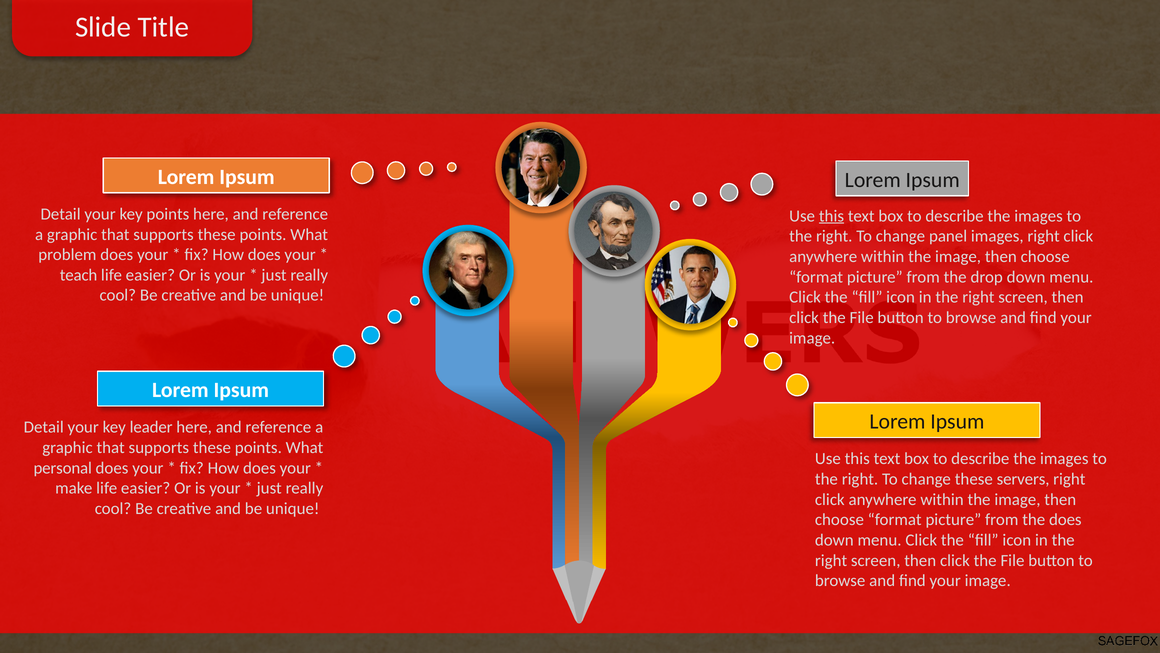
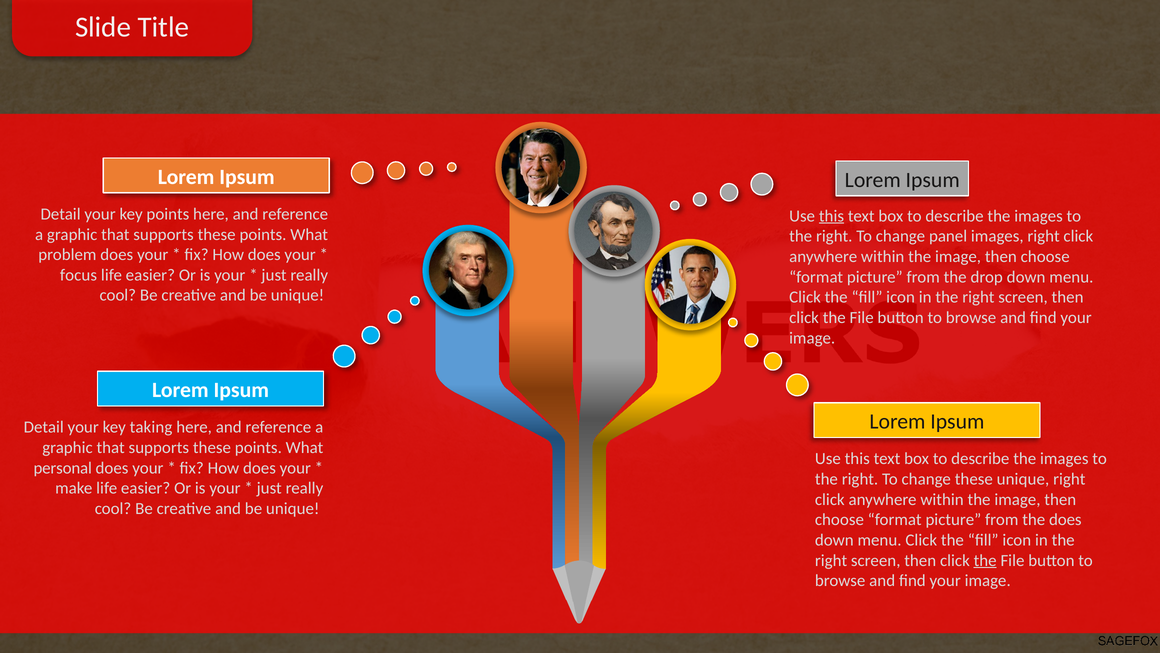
teach: teach -> focus (78, 275)
leader: leader -> taking (151, 427)
these servers: servers -> unique (1023, 479)
the underline: none -> present (985, 560)
